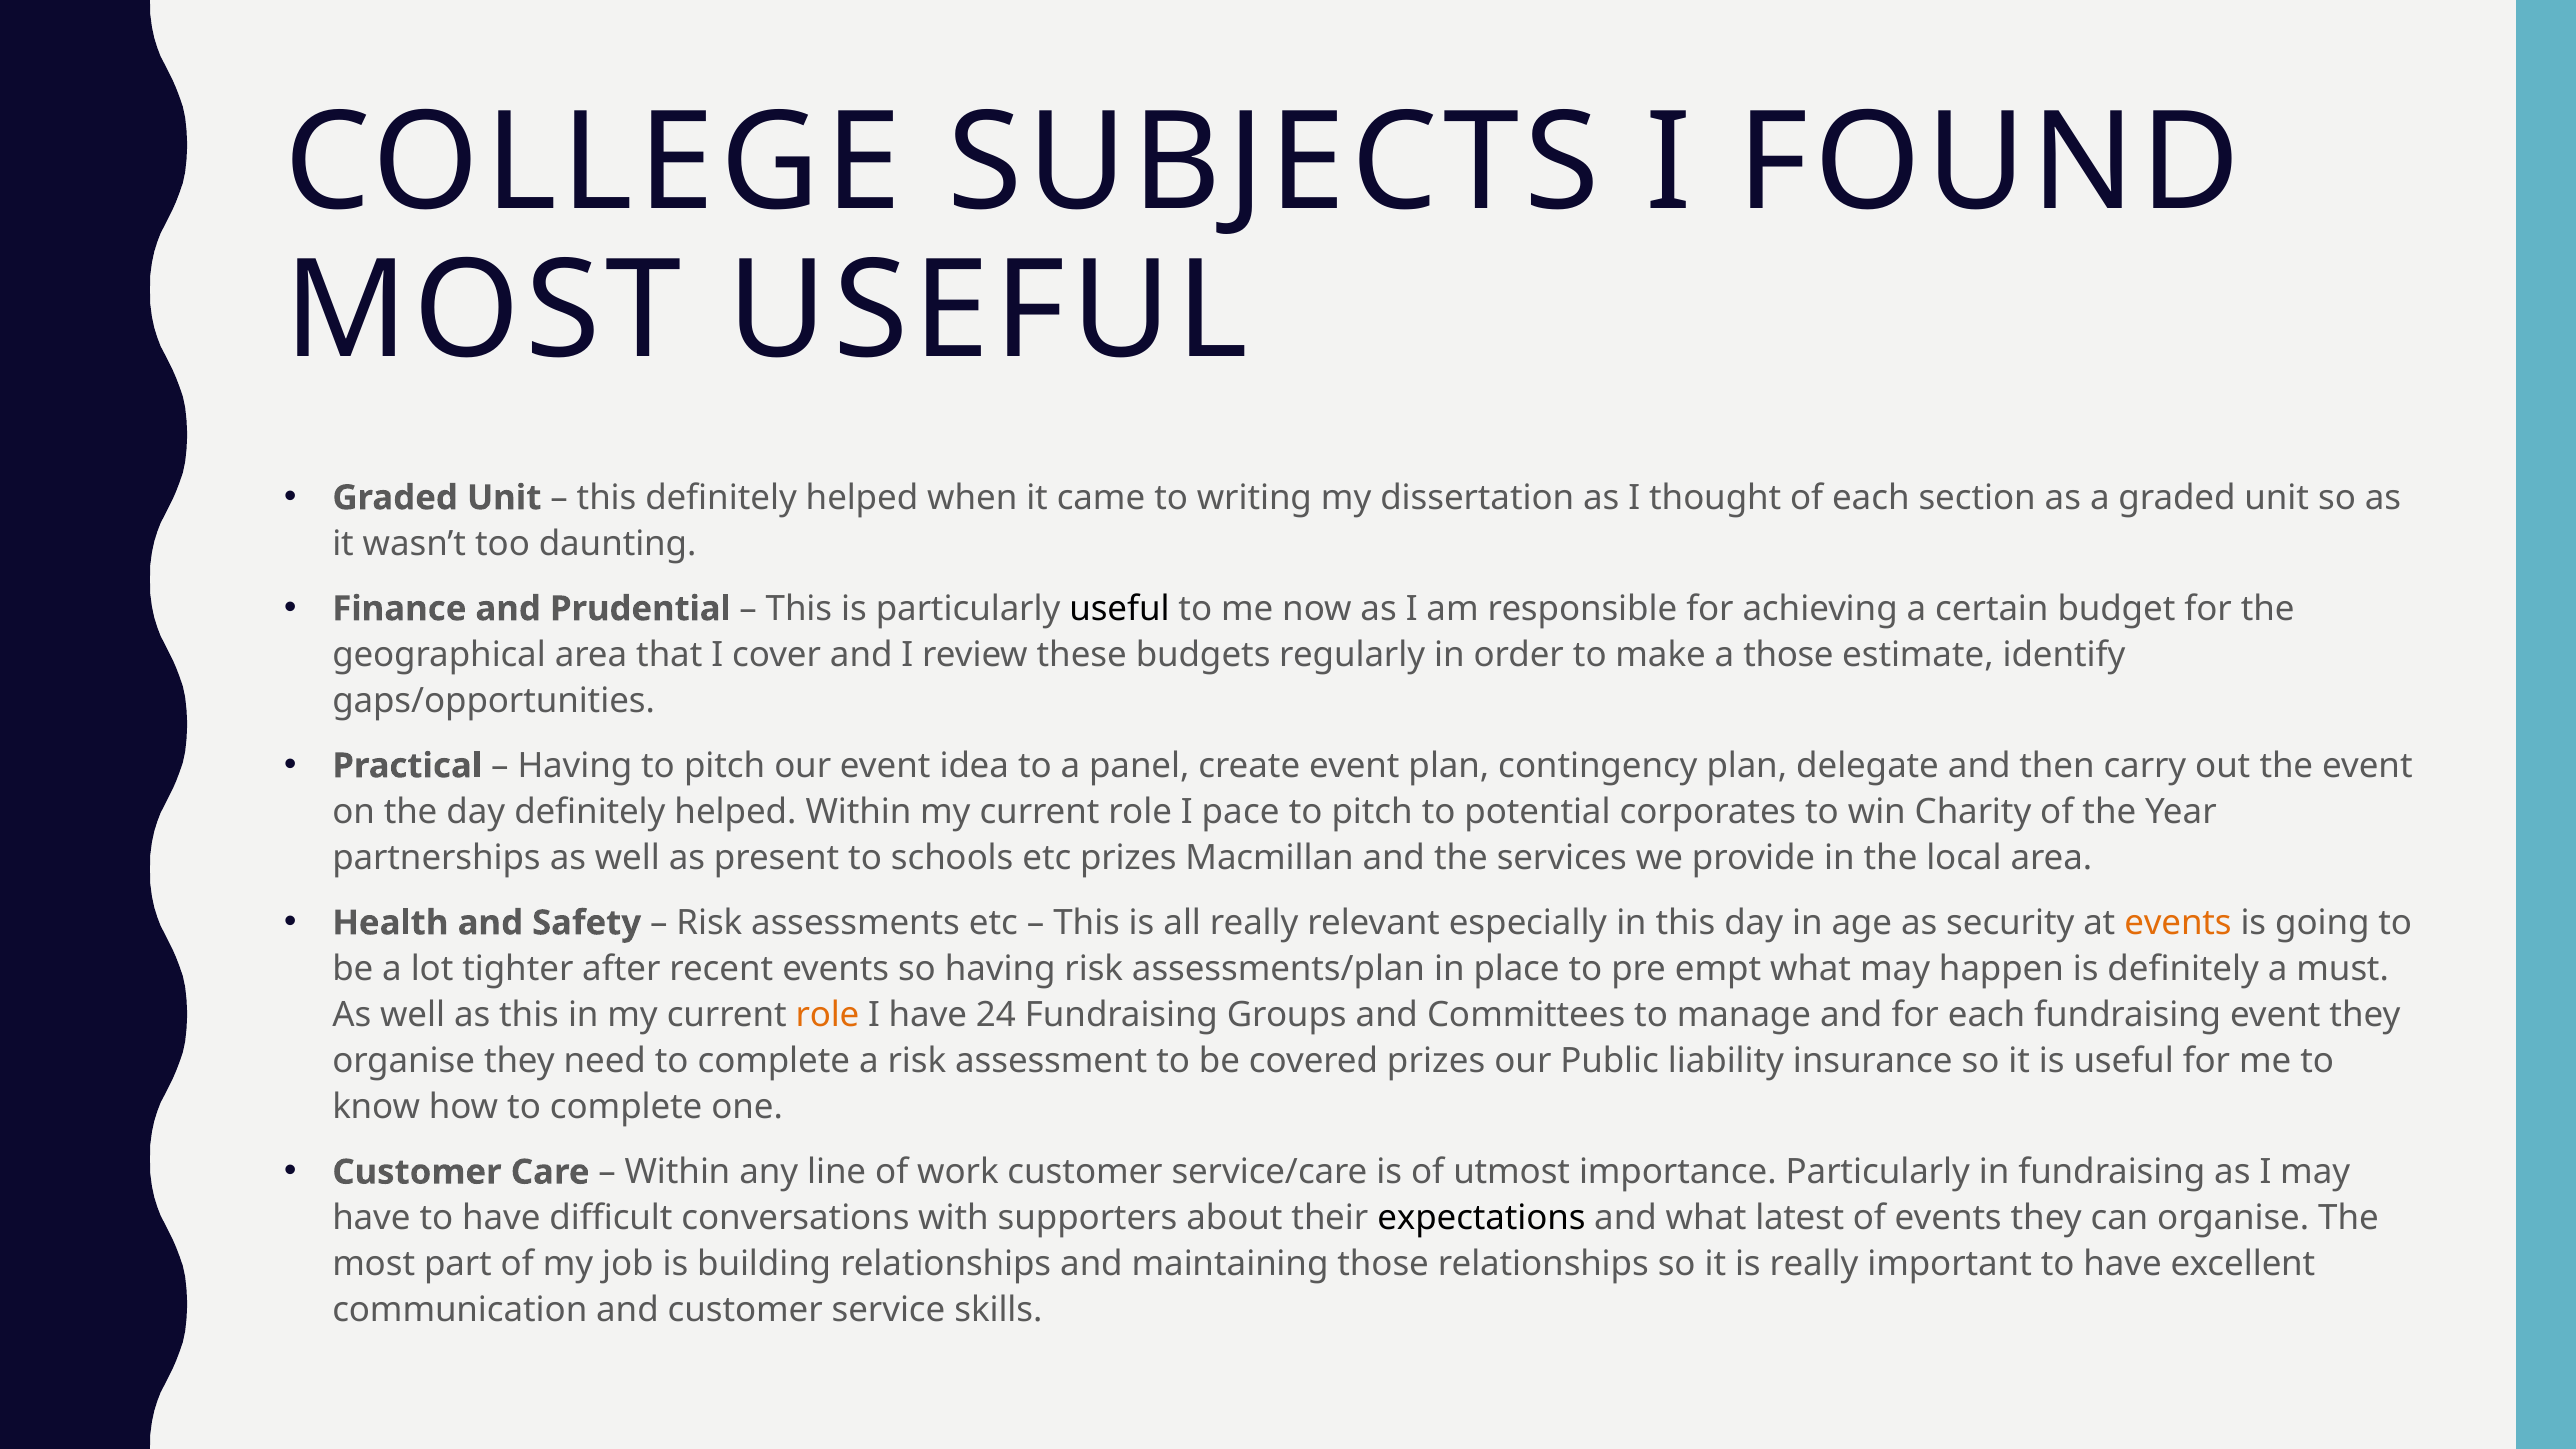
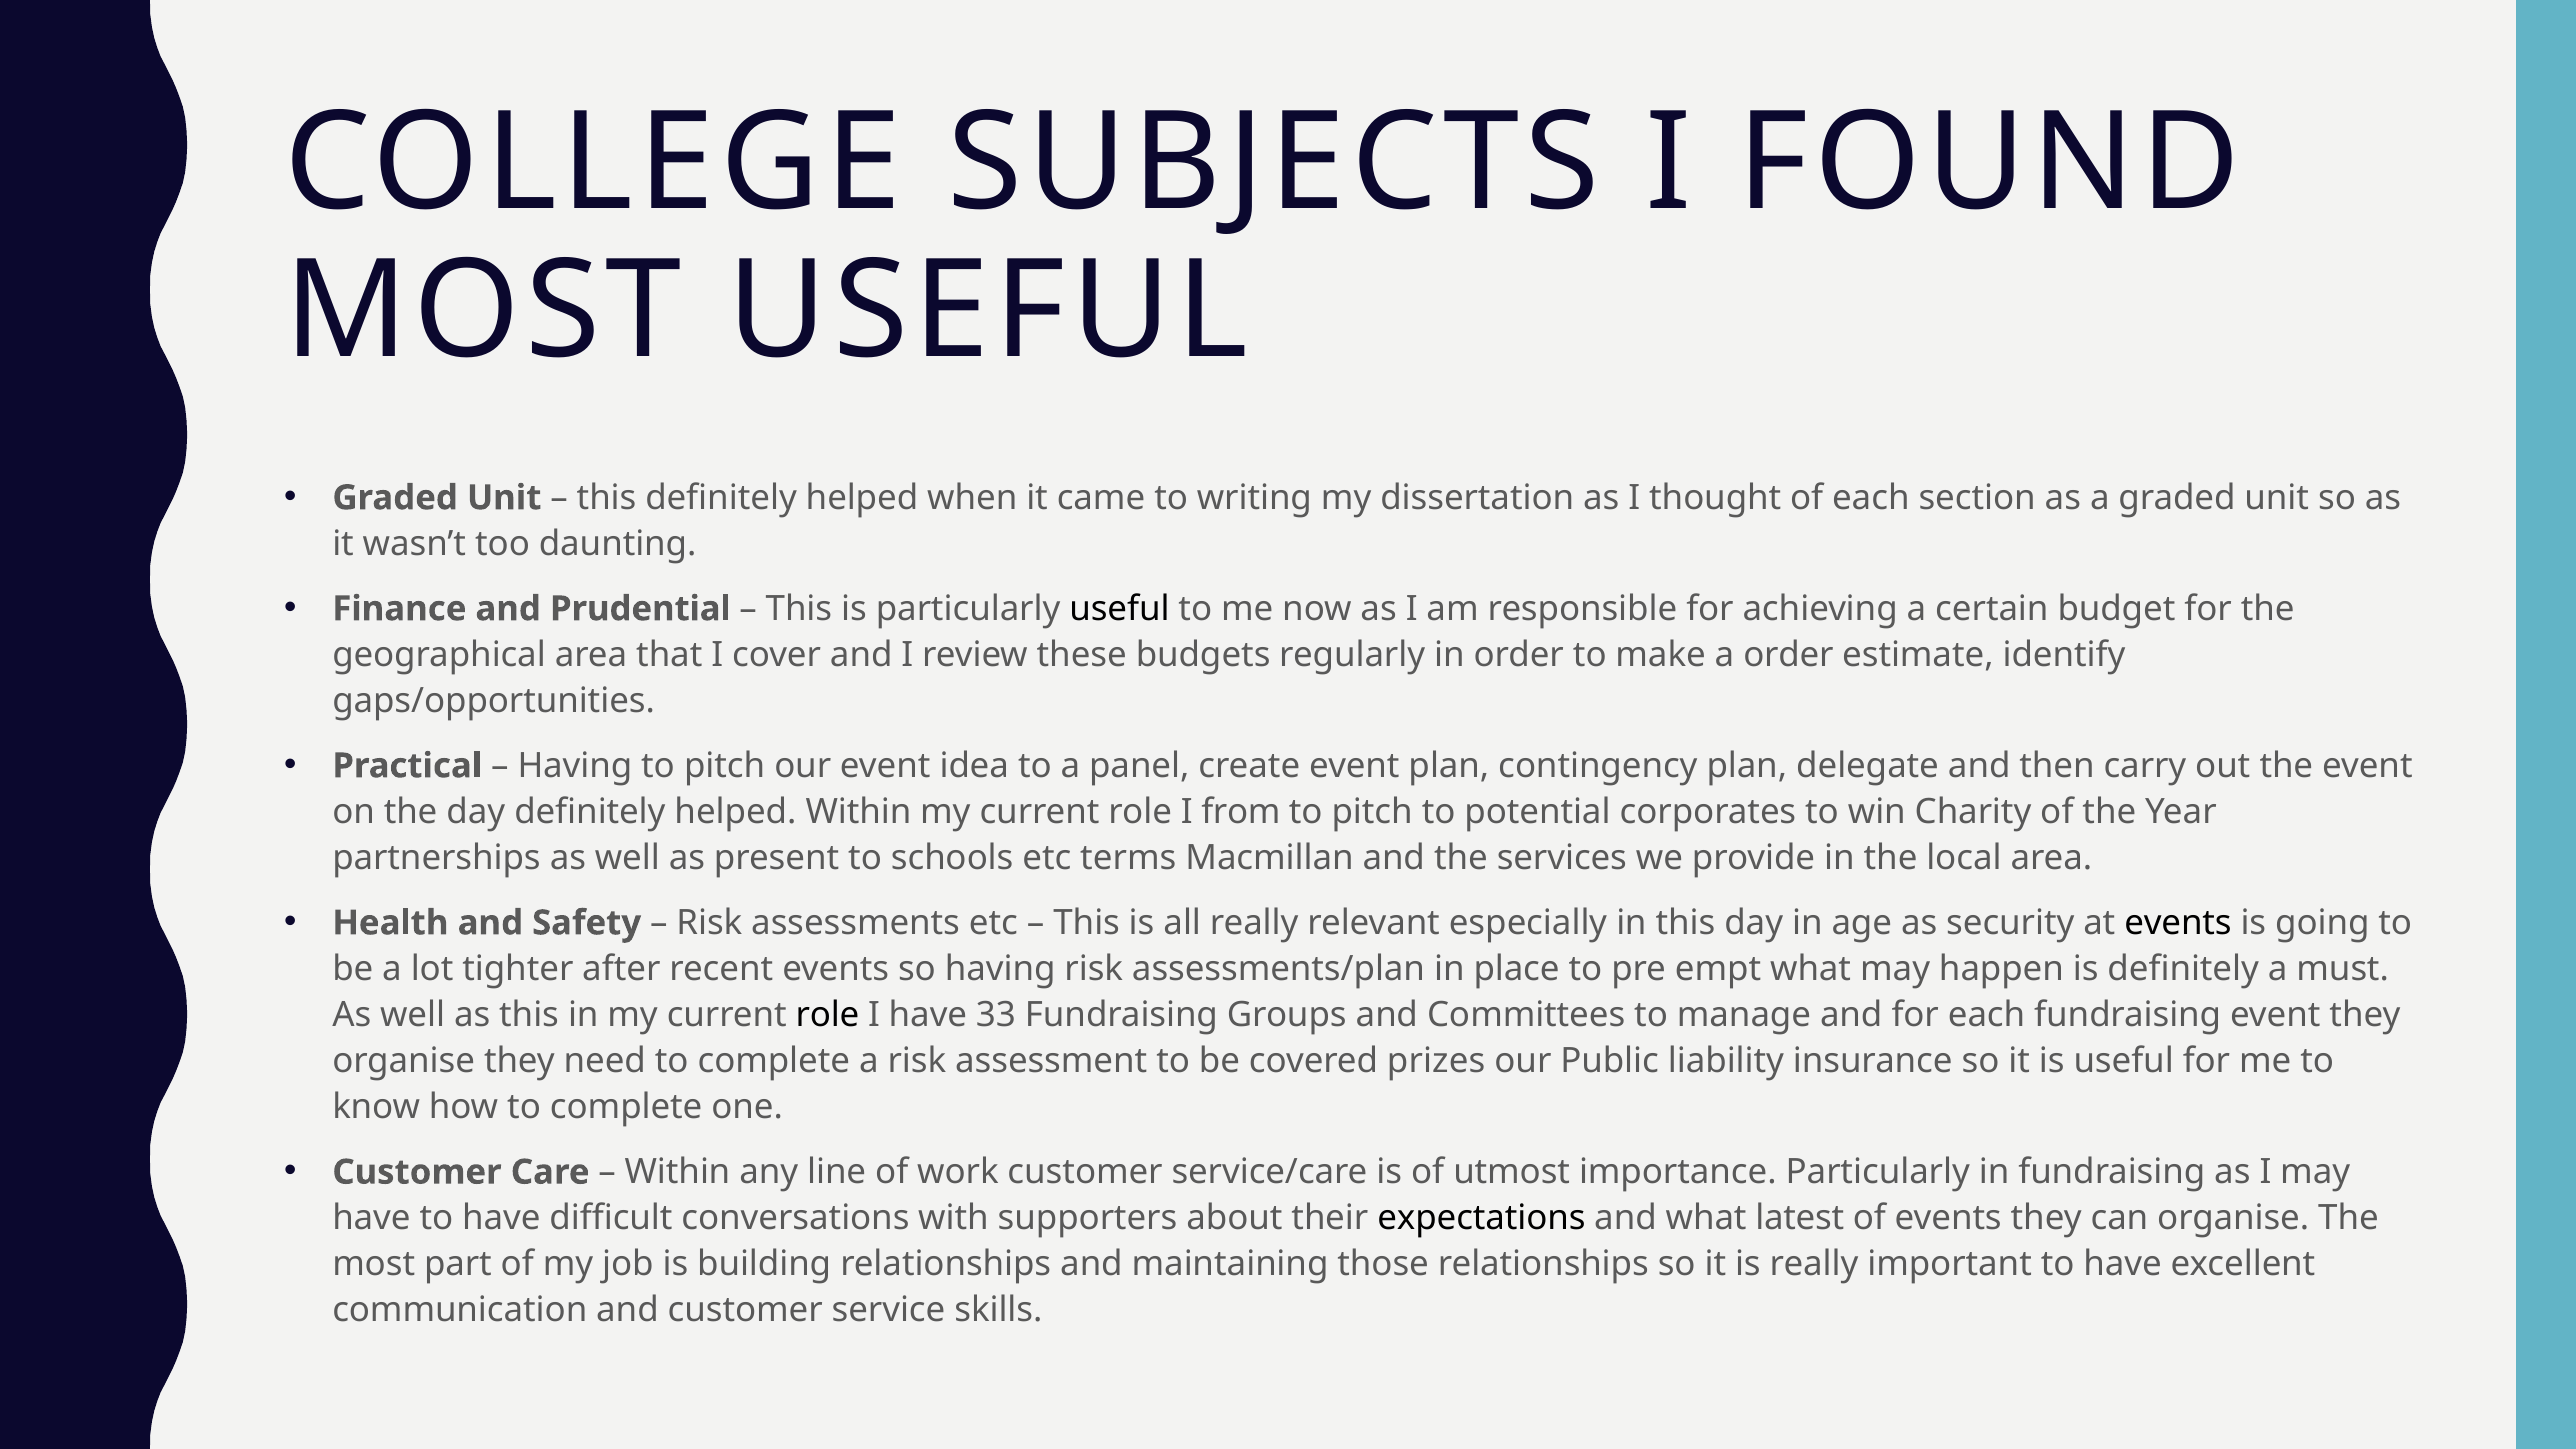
a those: those -> order (1788, 655)
pace: pace -> from (1241, 812)
etc prizes: prizes -> terms (1128, 858)
events colour: orange -> black (2178, 923)
role colour: orange -> black (827, 1015)
24: 24 -> 33 (996, 1015)
